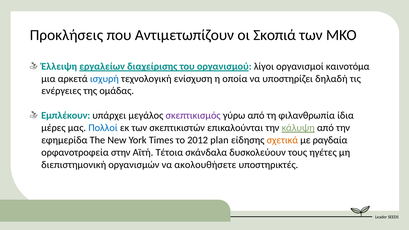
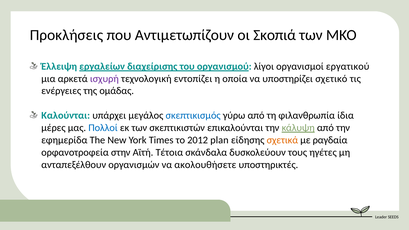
καινοτόμα: καινοτόμα -> εργατικού (348, 66)
ισχυρή colour: blue -> purple (104, 79)
ενίσχυση: ενίσχυση -> εντοπίζει (193, 79)
δηλαδή: δηλαδή -> σχετικό (331, 79)
Εμπλέκουν: Εμπλέκουν -> Καλούνται (66, 116)
σκεπτικισμός colour: purple -> blue (193, 116)
διεπιστημονική: διεπιστημονική -> ανταπεξέλθουν (74, 165)
